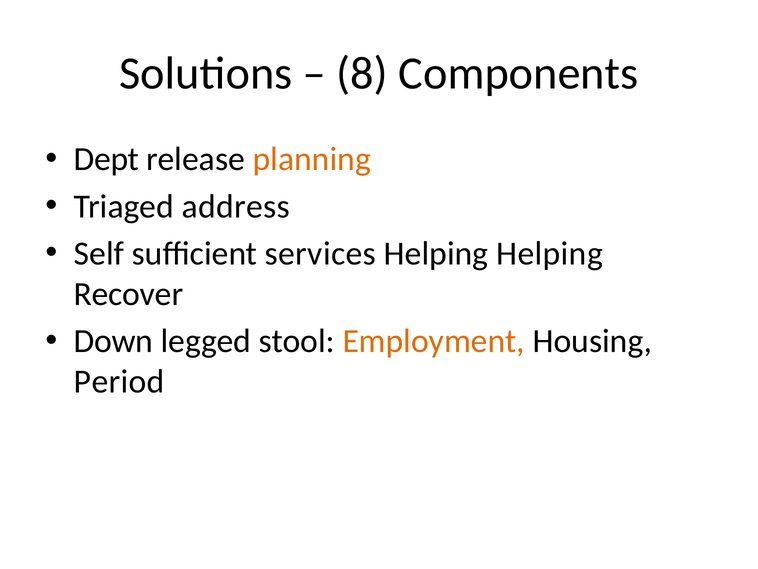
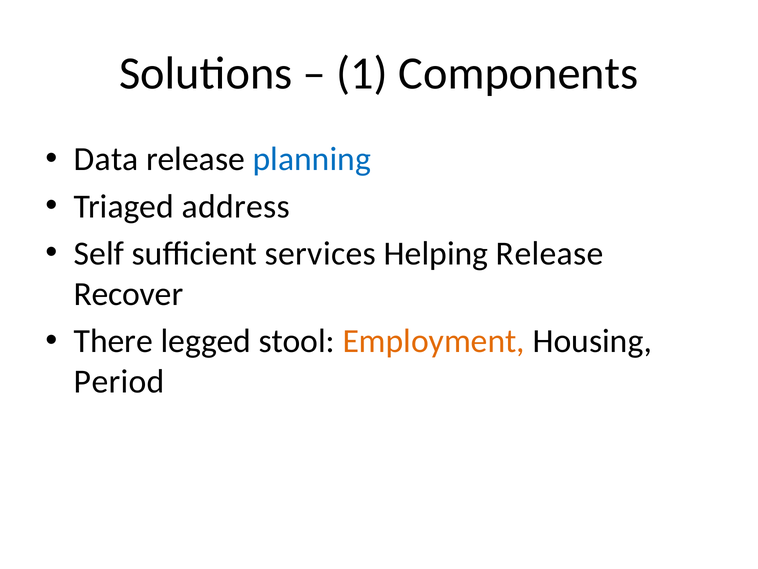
8: 8 -> 1 (362, 73)
Dept: Dept -> Data (106, 159)
planning colour: orange -> blue (312, 159)
Helping Helping: Helping -> Release (550, 253)
Down: Down -> There (113, 341)
